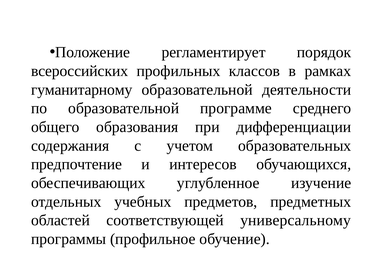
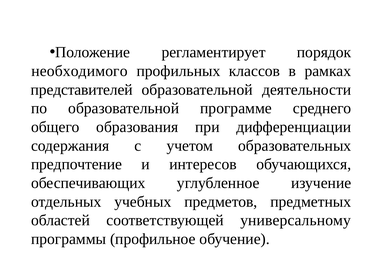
всероссийских: всероссийских -> необходимого (79, 71)
гуманитарному: гуманитарному -> представителей (82, 90)
